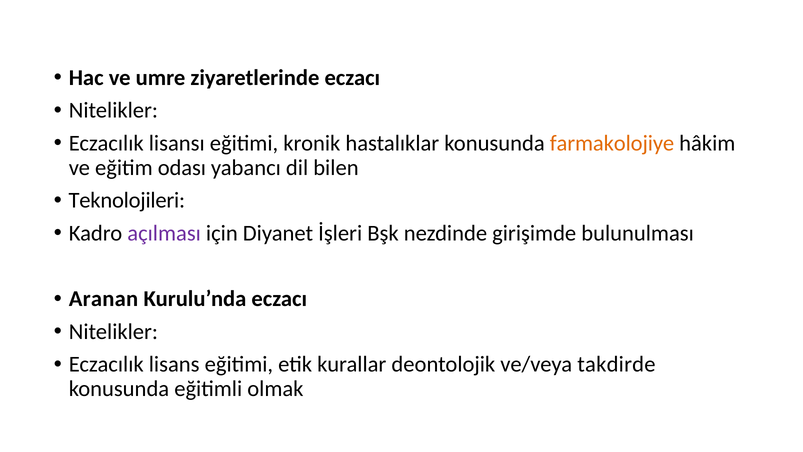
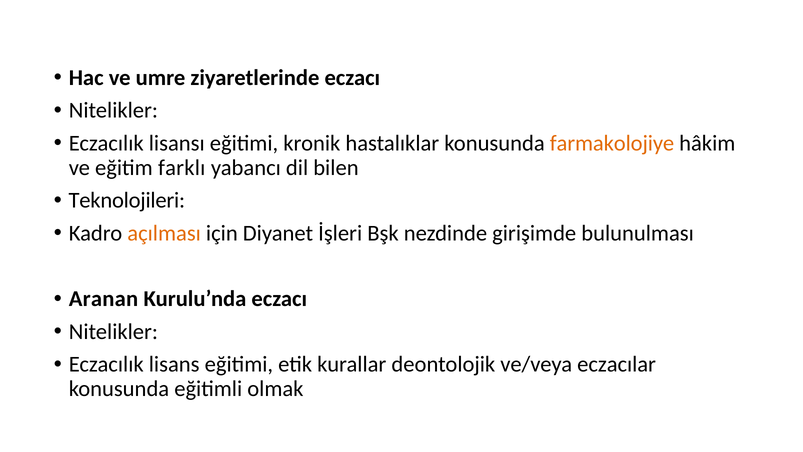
odası: odası -> farklı (182, 168)
açılması colour: purple -> orange (164, 233)
takdirde: takdirde -> eczacılar (617, 364)
